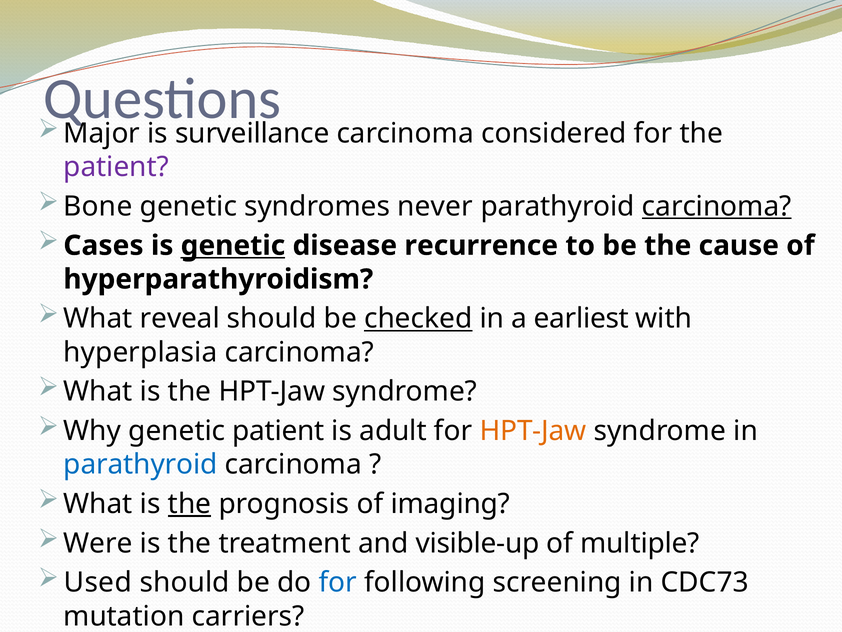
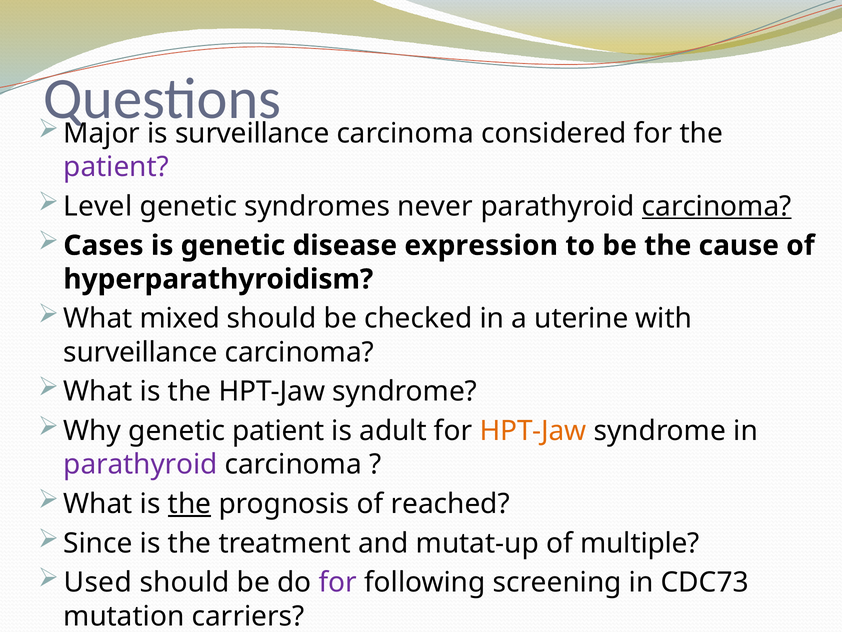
Bone: Bone -> Level (98, 206)
genetic underline: present -> none (233, 245)
recurrence: recurrence -> expression (481, 245)
reveal: reveal -> mixed (180, 318)
checked underline: present -> none (418, 318)
earliest: earliest -> uterine (581, 318)
hyperplasia: hyperplasia -> surveillance (140, 352)
parathyroid colour: blue -> purple (140, 464)
imaging: imaging -> reached (450, 504)
Were: Were -> Since (98, 543)
visible-up: visible-up -> mutat-up (477, 543)
for colour: blue -> purple (338, 582)
